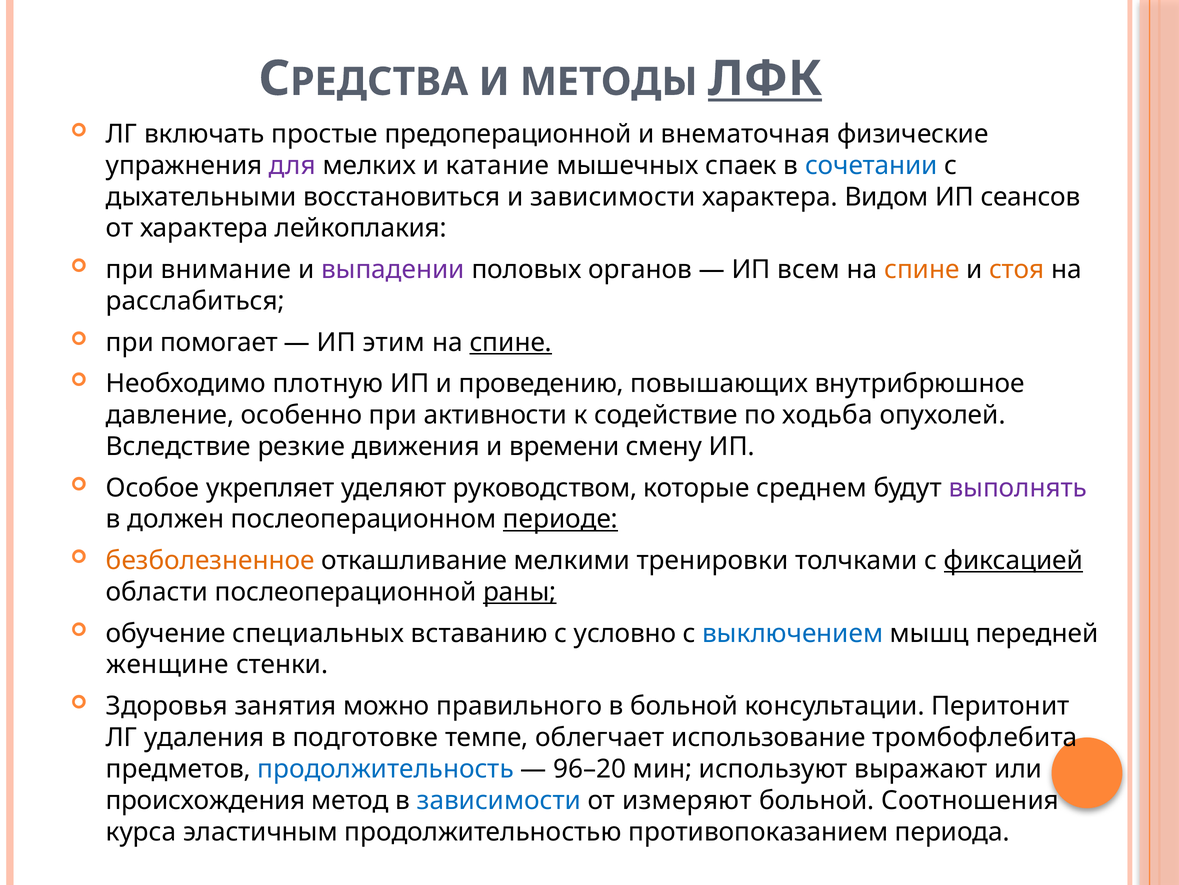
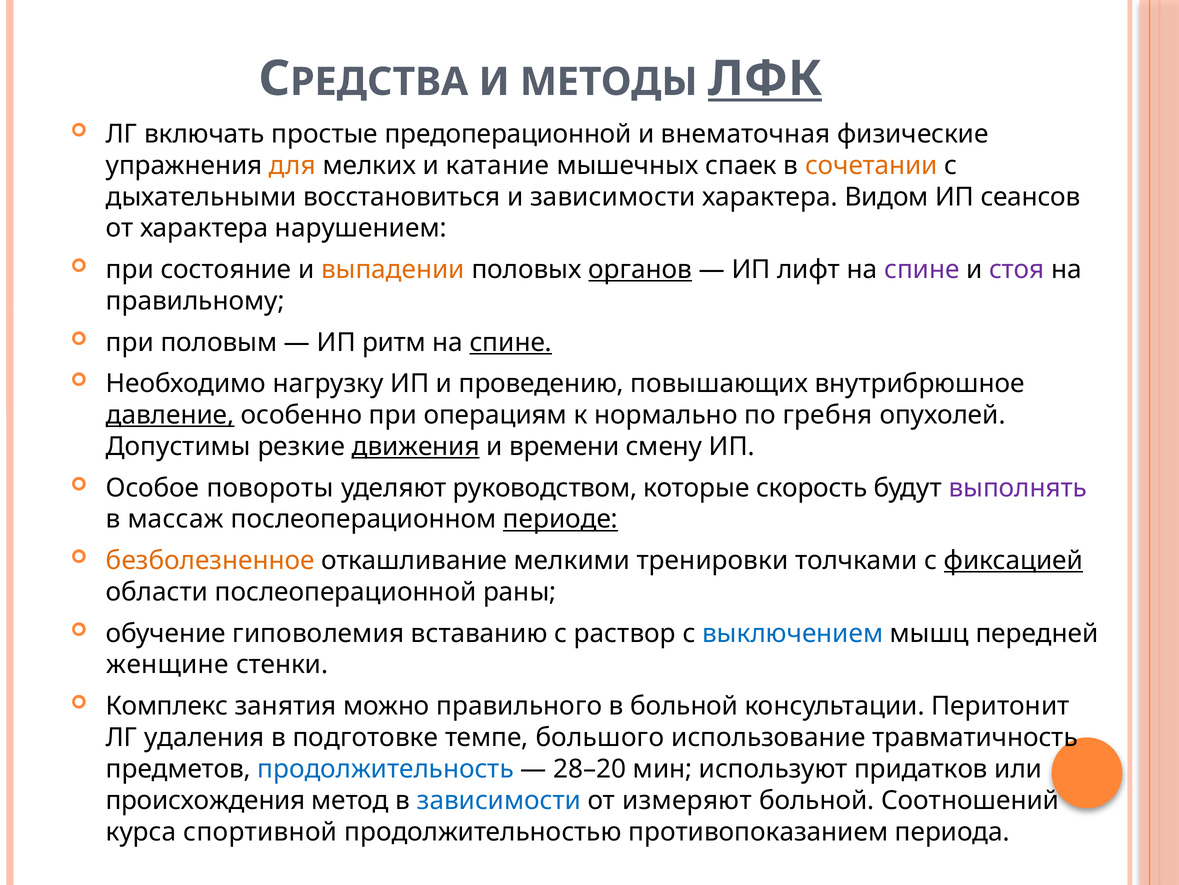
для colour: purple -> orange (292, 165)
сочетании colour: blue -> orange (871, 165)
лейкоплакия: лейкоплакия -> нарушением (361, 228)
внимание: внимание -> состояние (226, 269)
выпадении colour: purple -> orange (393, 269)
органов underline: none -> present (640, 269)
всем: всем -> лифт (809, 269)
спине colour: orange -> purple (922, 269)
стоя colour: orange -> purple (1017, 269)
расслабиться: расслабиться -> правильному (195, 301)
помогает: помогает -> половым (219, 342)
этим: этим -> ритм (394, 342)
плотную: плотную -> нагрузку (328, 383)
давление underline: none -> present (170, 415)
активности: активности -> операциям (495, 415)
содействие: содействие -> нормально (666, 415)
ходьба: ходьба -> гребня (828, 415)
Вследствие: Вследствие -> Допустимы (178, 446)
движения underline: none -> present (416, 446)
укрепляет: укрепляет -> повороты (270, 487)
среднем: среднем -> скорость (812, 487)
должен: должен -> массаж (176, 519)
раны underline: present -> none (520, 592)
специальных: специальных -> гиповолемия (318, 633)
условно: условно -> раствор (625, 633)
Здоровья: Здоровья -> Комплекс (167, 706)
облегчает: облегчает -> большого (600, 737)
тромбофлебита: тромбофлебита -> травматичность (975, 737)
96–20: 96–20 -> 28–20 (590, 768)
выражают: выражают -> придатков (921, 768)
Соотношения: Соотношения -> Соотношений (970, 800)
эластичным: эластичным -> спортивной (260, 831)
